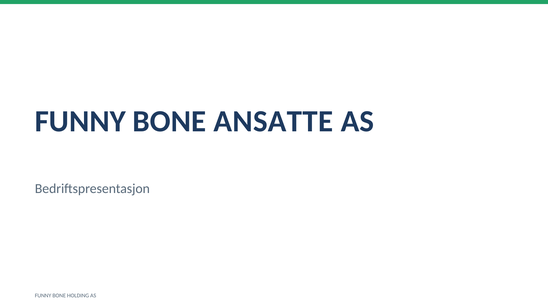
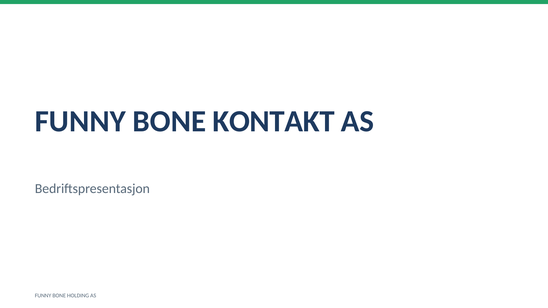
ANSATTE: ANSATTE -> KONTAKT (274, 122)
